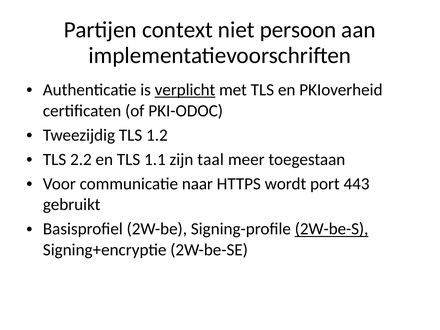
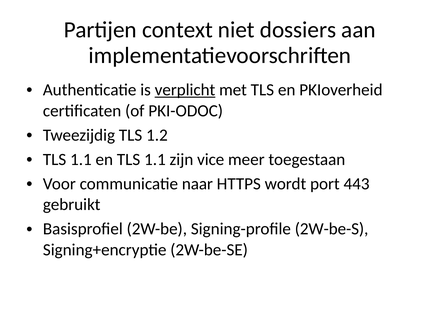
persoon: persoon -> dossiers (298, 30)
2.2: 2.2 -> 1.1 (81, 159)
taal: taal -> vice (211, 159)
2W-be-S underline: present -> none (332, 229)
